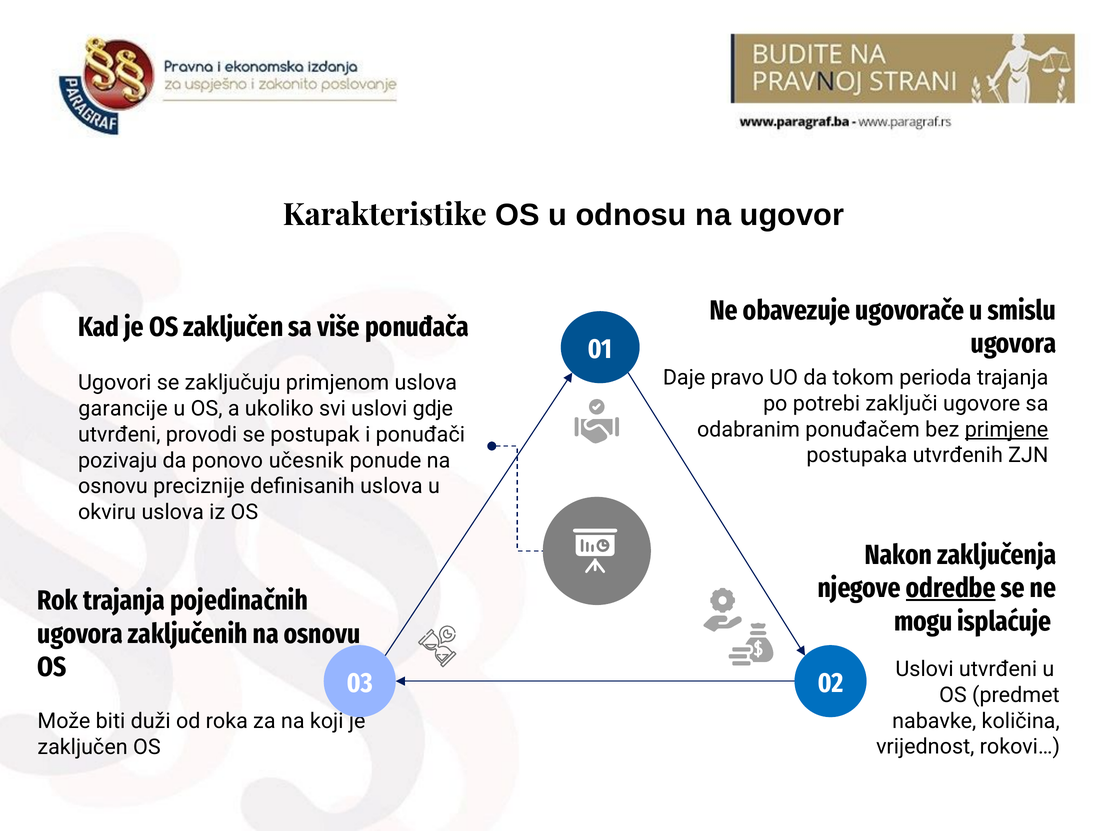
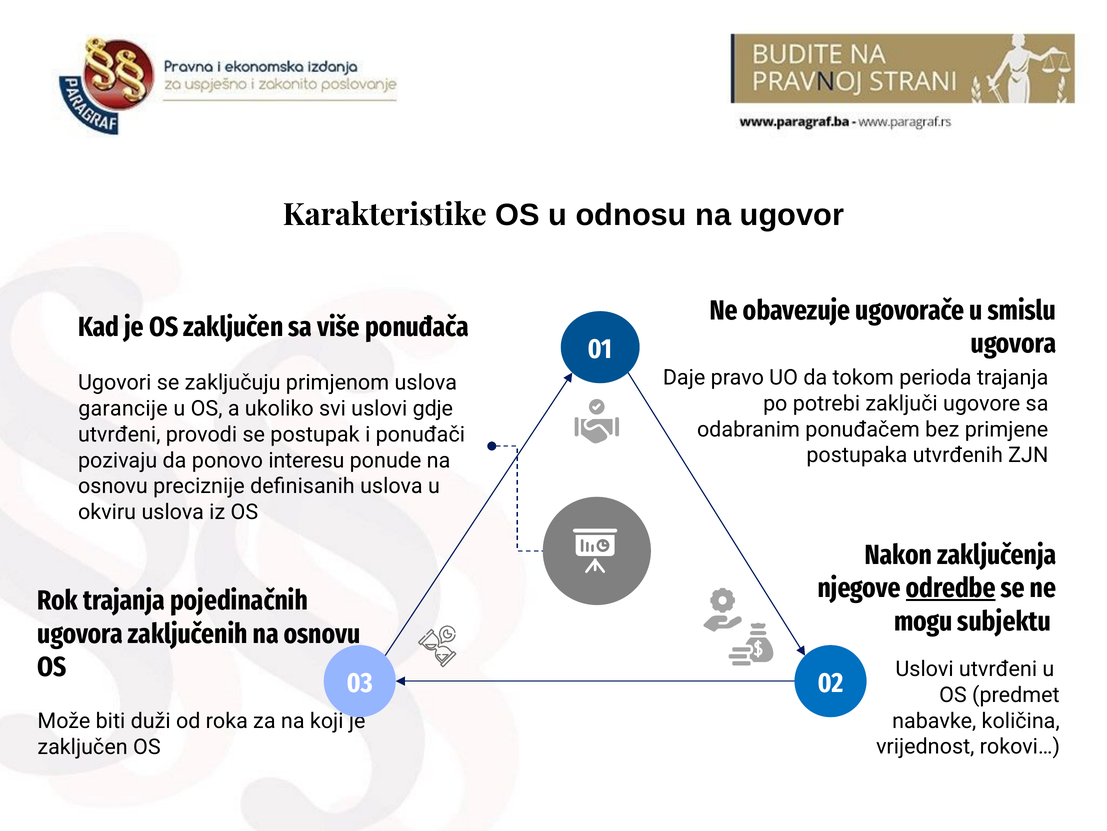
primjene underline: present -> none (1006, 429)
učesnik: učesnik -> interesu (306, 460)
isplaćuje: isplaćuje -> subjektu (1004, 621)
